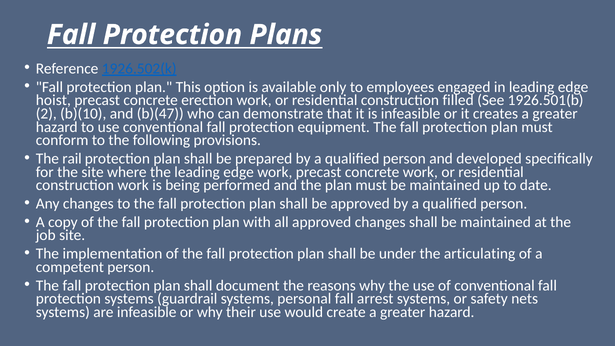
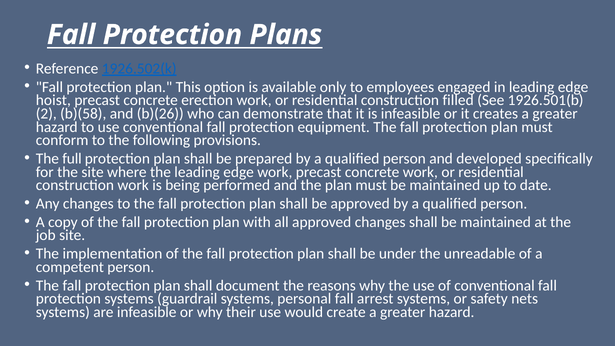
b)(10: b)(10 -> b)(58 (83, 114)
b)(47: b)(47 -> b)(26 (160, 114)
rail: rail -> full (72, 159)
articulating: articulating -> unreadable (480, 254)
